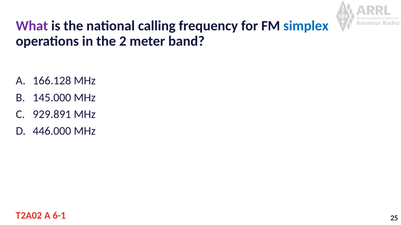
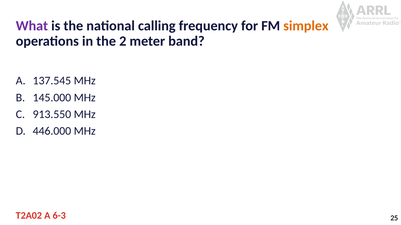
simplex colour: blue -> orange (306, 26)
166.128: 166.128 -> 137.545 (52, 81)
929.891: 929.891 -> 913.550 (52, 115)
6-1: 6-1 -> 6-3 (59, 216)
